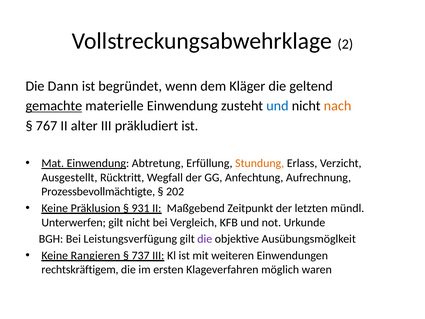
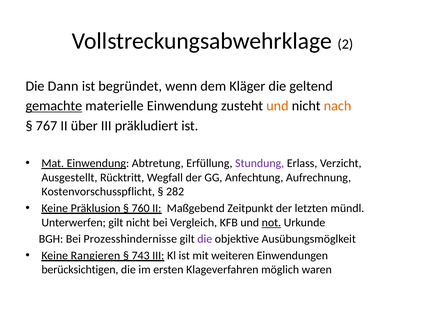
und colour: blue -> orange (277, 106)
alter: alter -> über (84, 126)
Stundung colour: orange -> purple (260, 163)
Prozessbevollmächtigte: Prozessbevollmächtigte -> Kostenvorschusspflicht (98, 192)
202: 202 -> 282 (175, 192)
931: 931 -> 760 (141, 208)
not underline: none -> present (271, 222)
Leistungsverfügung: Leistungsverfügung -> Prozesshindernisse (130, 239)
737: 737 -> 743 (141, 255)
rechtskräftigem: rechtskräftigem -> berücksichtigen (80, 270)
